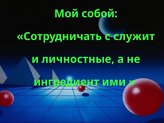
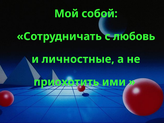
служит: служит -> любовь (134, 36)
ингредиент: ингредиент -> приохотить (66, 82)
